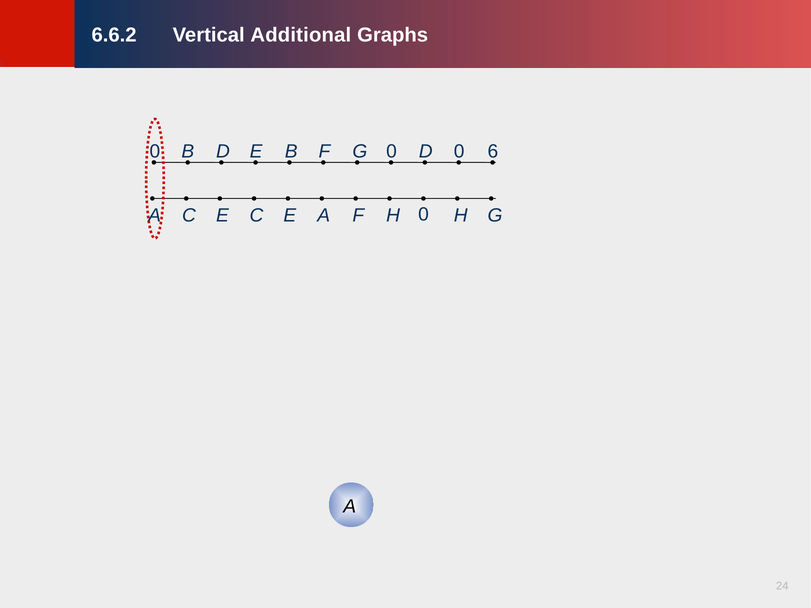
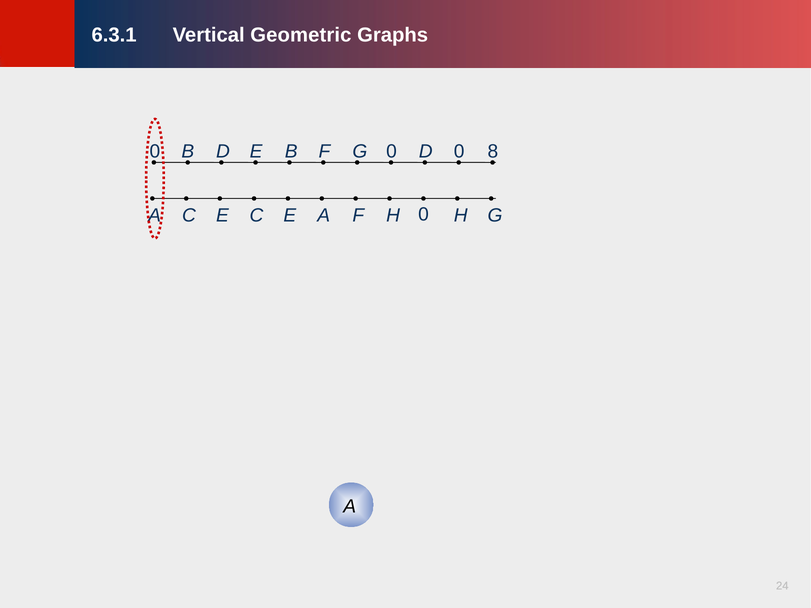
6.6.2: 6.6.2 -> 6.3.1 (114, 35)
Additional: Additional -> Geometric (301, 35)
6: 6 -> 8 (493, 151)
